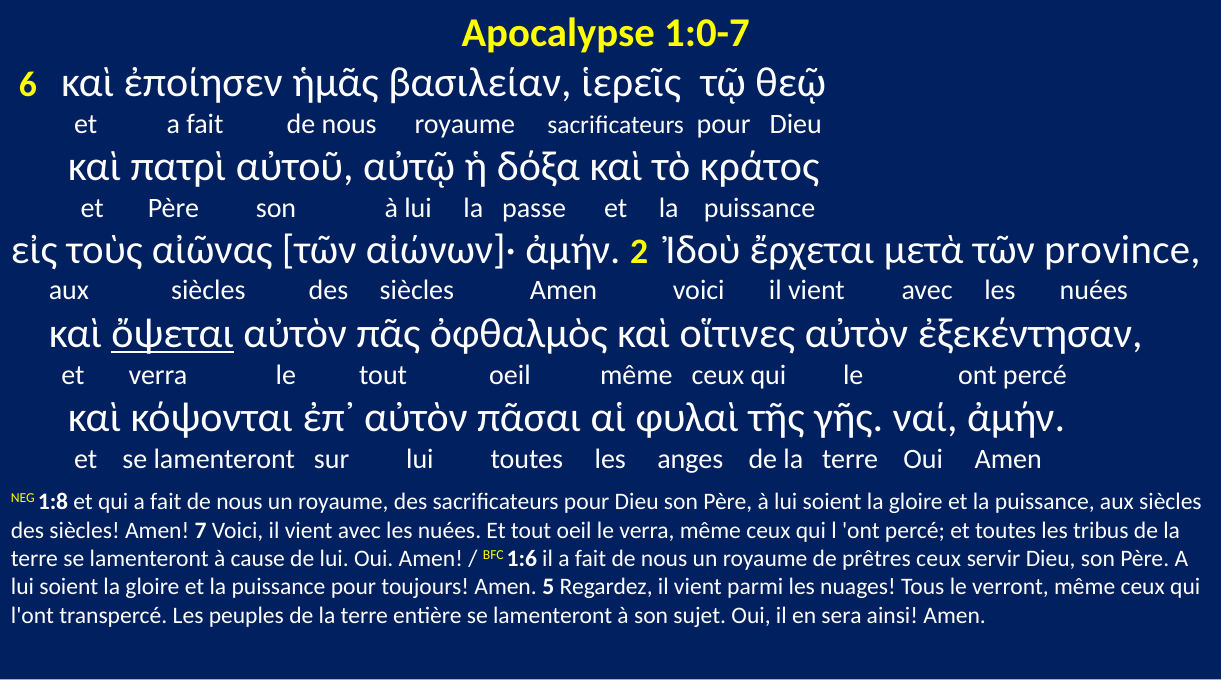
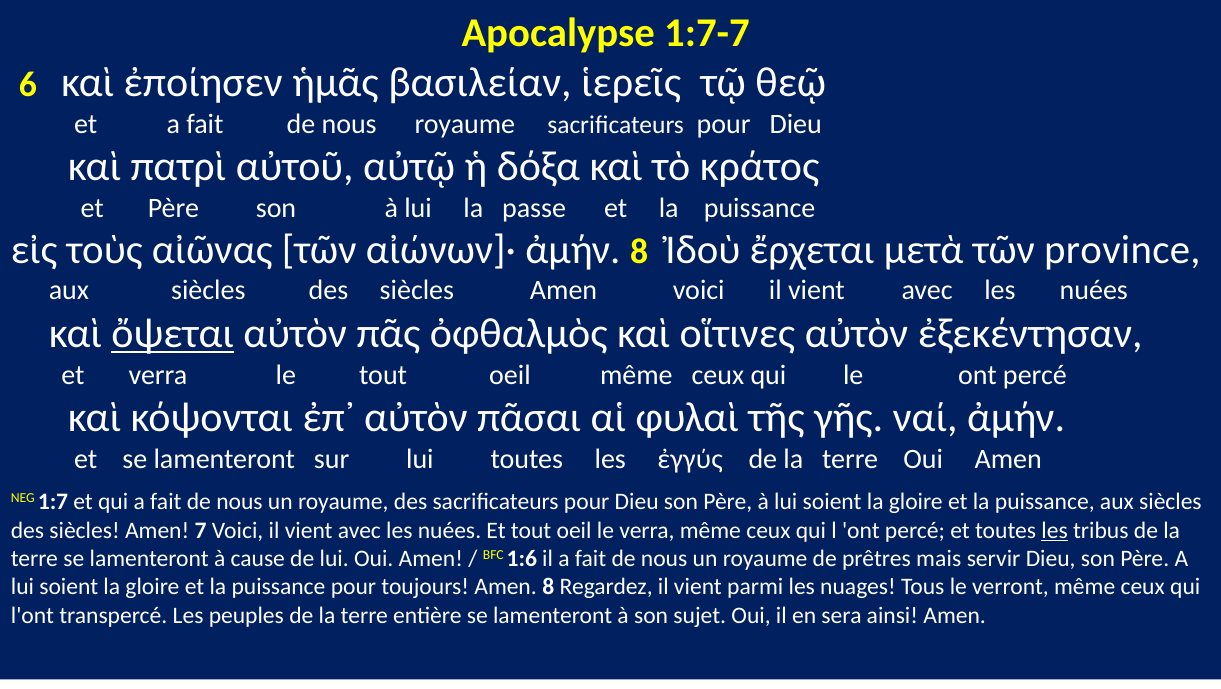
1:0-7: 1:0-7 -> 1:7-7 (707, 33)
ἀμήν 2: 2 -> 8 (639, 252)
anges: anges -> ἐγγύς (690, 459)
1:8: 1:8 -> 1:7 (53, 502)
les underline: none -> present (1055, 530)
prêtres ceux: ceux -> mais (939, 558)
Amen 5: 5 -> 8 (548, 587)
